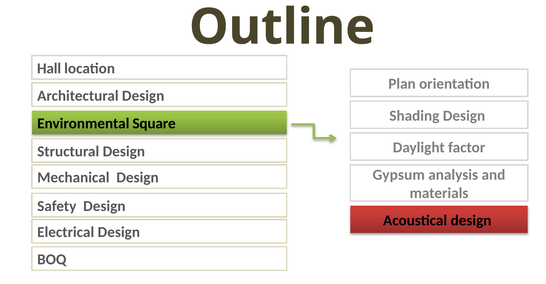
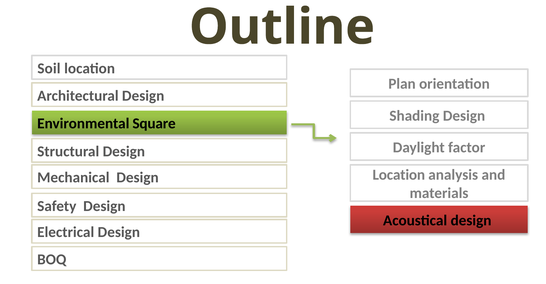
Hall: Hall -> Soil (49, 68)
Gypsum: Gypsum -> Location (399, 175)
